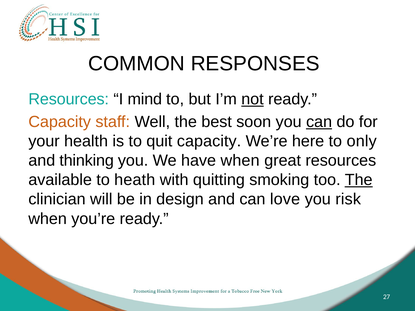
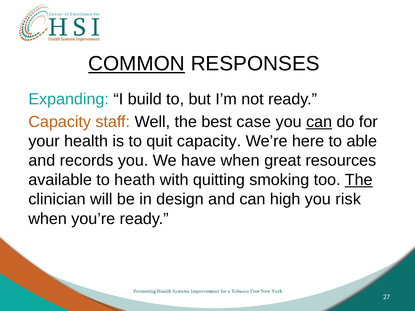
COMMON underline: none -> present (137, 64)
Resources: Resources -> Expanding (69, 99)
mind: mind -> build (145, 99)
not underline: present -> none (252, 99)
soon: soon -> case (254, 122)
only: only -> able (362, 141)
thinking: thinking -> records (87, 161)
love: love -> high (285, 199)
